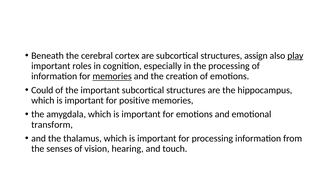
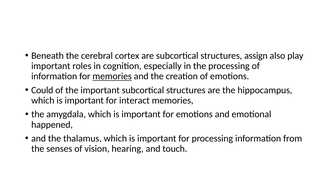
play underline: present -> none (295, 56)
positive: positive -> interact (134, 101)
transform: transform -> happened (52, 125)
